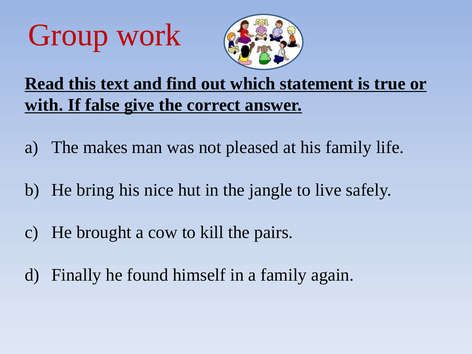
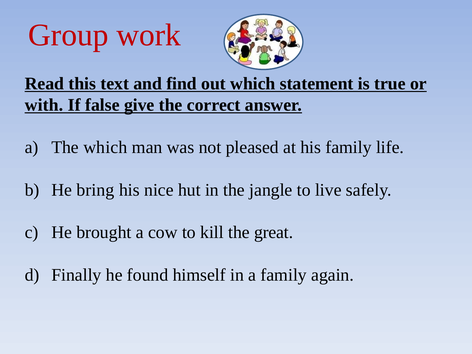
The makes: makes -> which (105, 147)
pairs: pairs -> great (274, 232)
